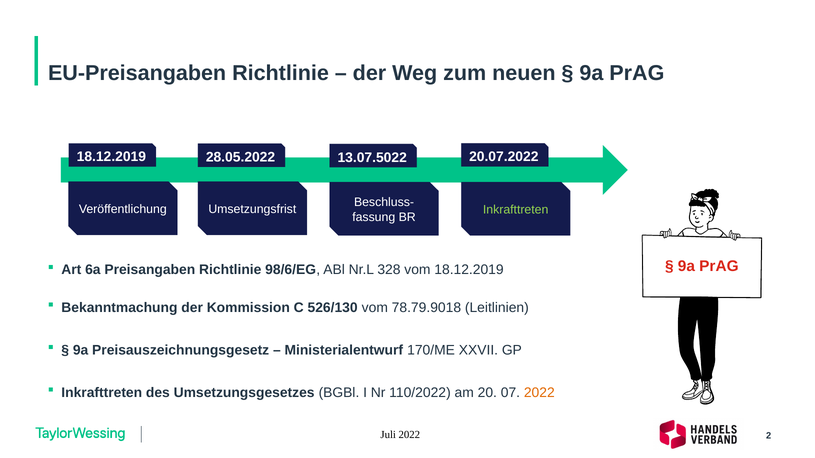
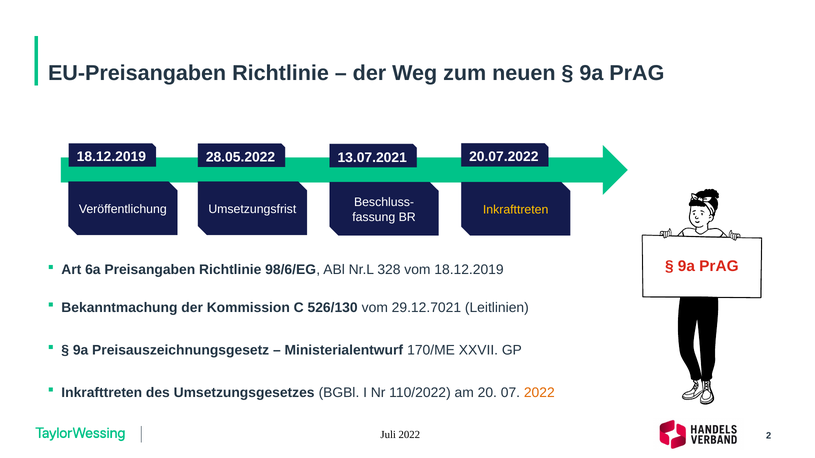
13.07.5022: 13.07.5022 -> 13.07.2021 (372, 158)
Inkrafttreten colour: light green -> yellow (516, 210)
78.79.9018: 78.79.9018 -> 29.12.7021 (426, 308)
